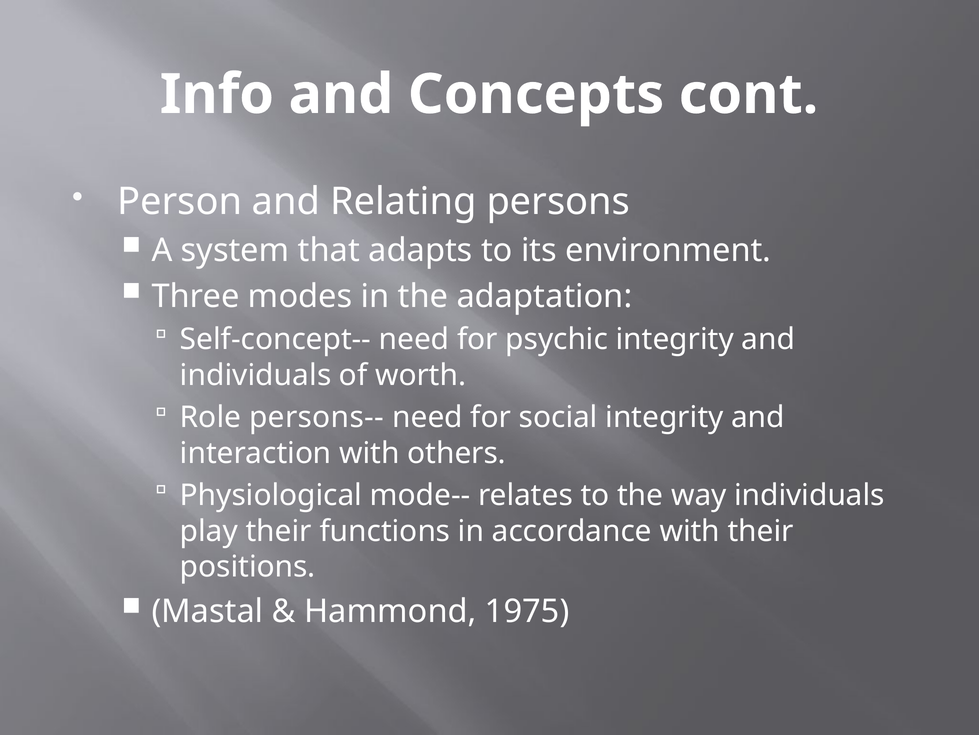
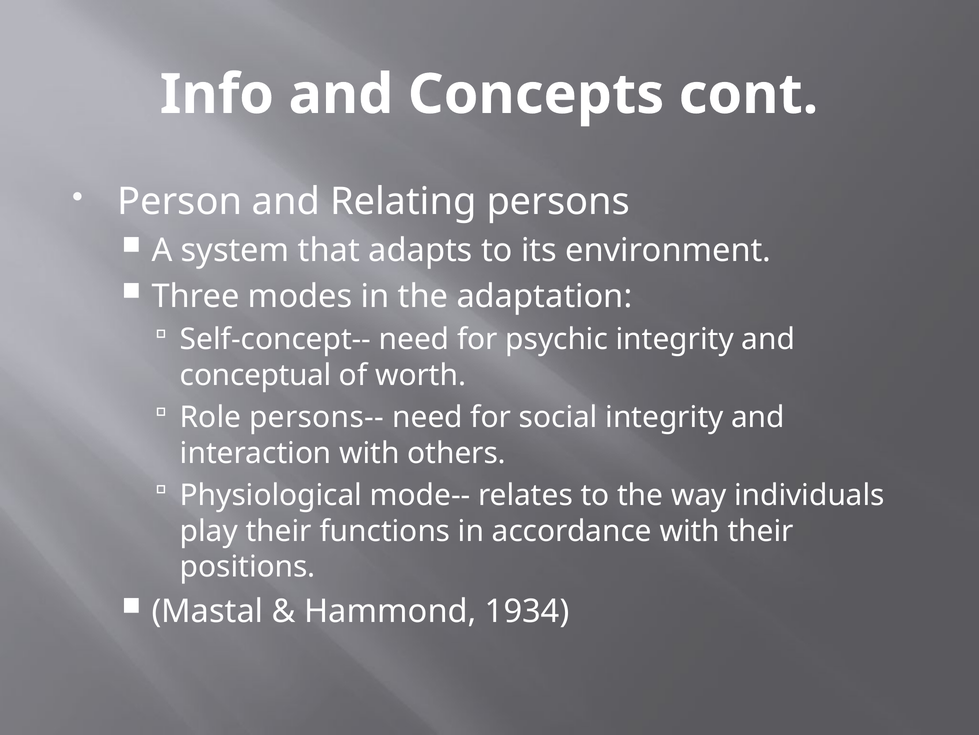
individuals: individuals -> conceptual (256, 375)
1975: 1975 -> 1934 (527, 611)
